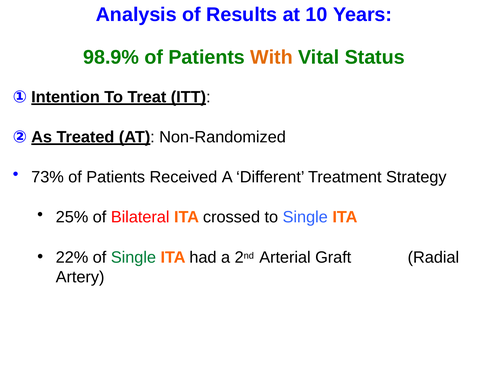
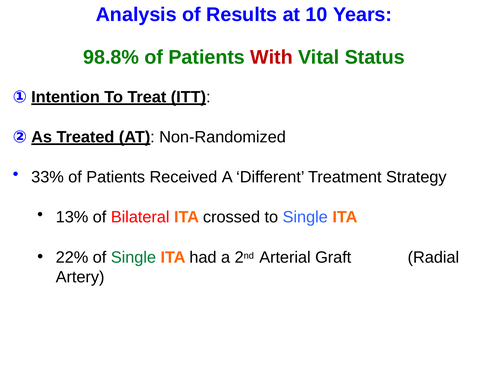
98.9%: 98.9% -> 98.8% (111, 57)
With colour: orange -> red (272, 57)
73%: 73% -> 33% (48, 177)
25%: 25% -> 13% (72, 217)
